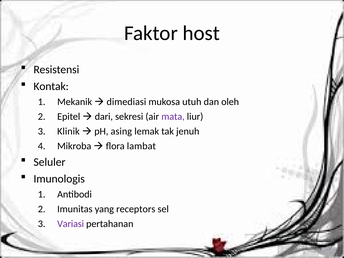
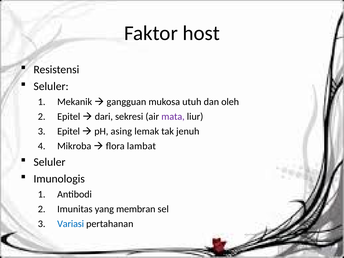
Kontak: Kontak -> Seluler (51, 86)
dimediasi: dimediasi -> gangguan (126, 102)
Klinik: Klinik -> Epitel (69, 131)
receptors: receptors -> membran (136, 209)
Variasi colour: purple -> blue (71, 224)
